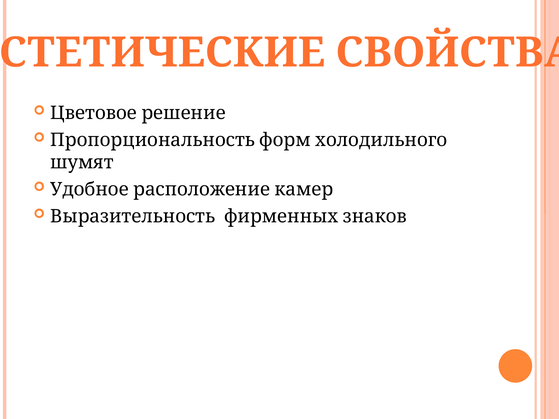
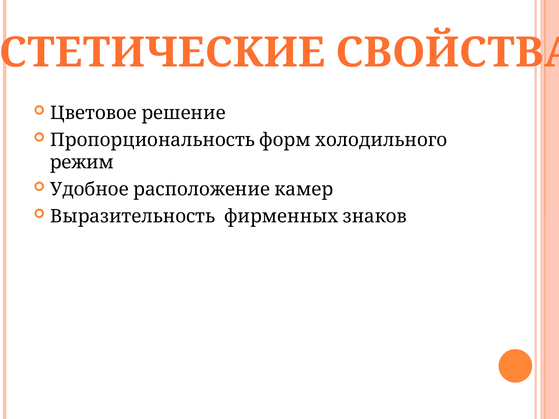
шумят: шумят -> режим (82, 162)
